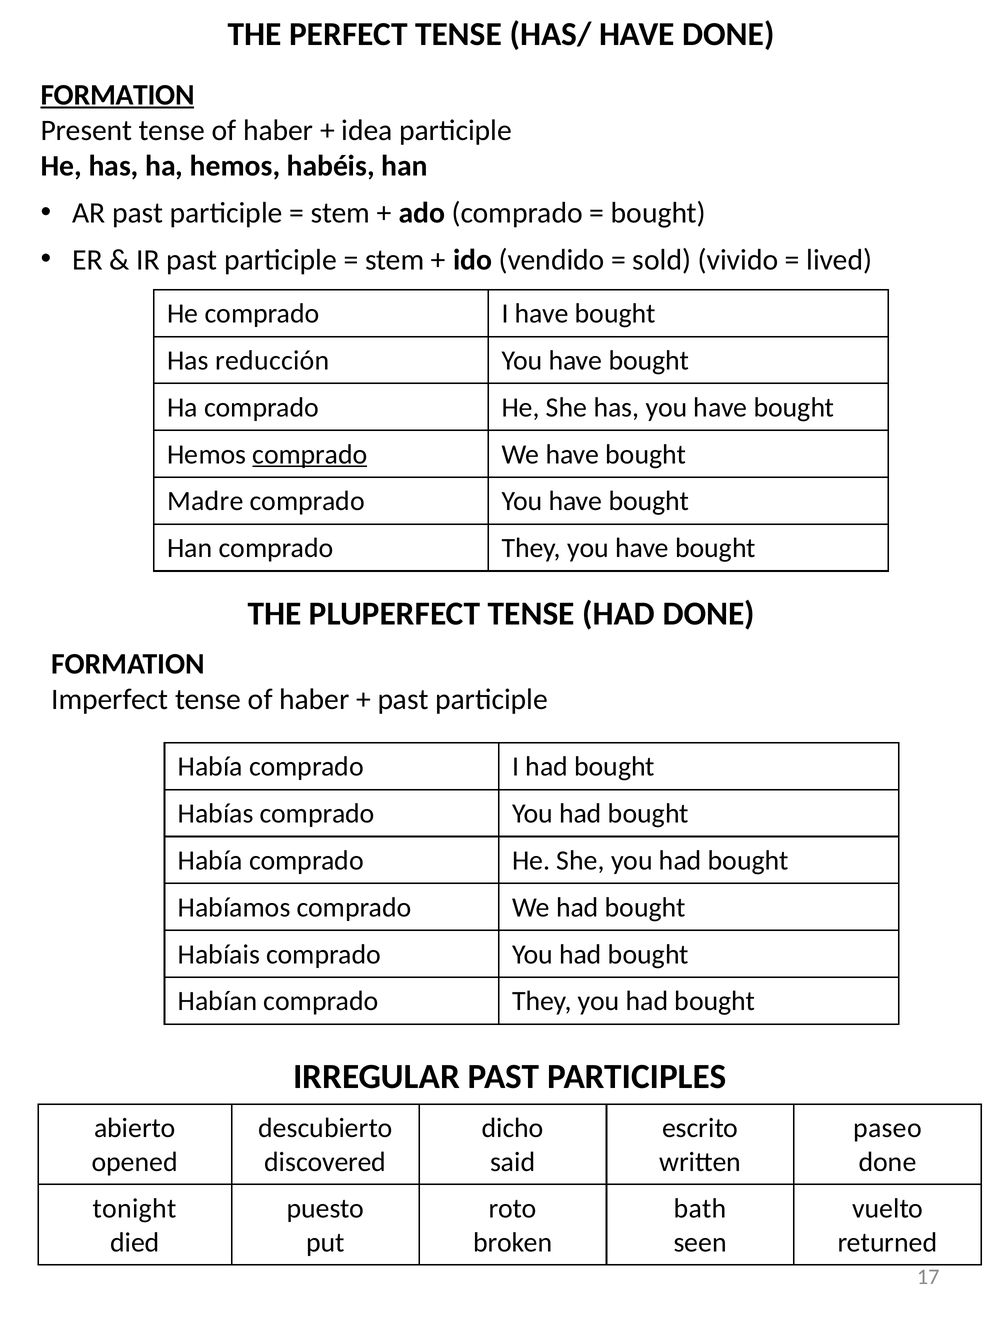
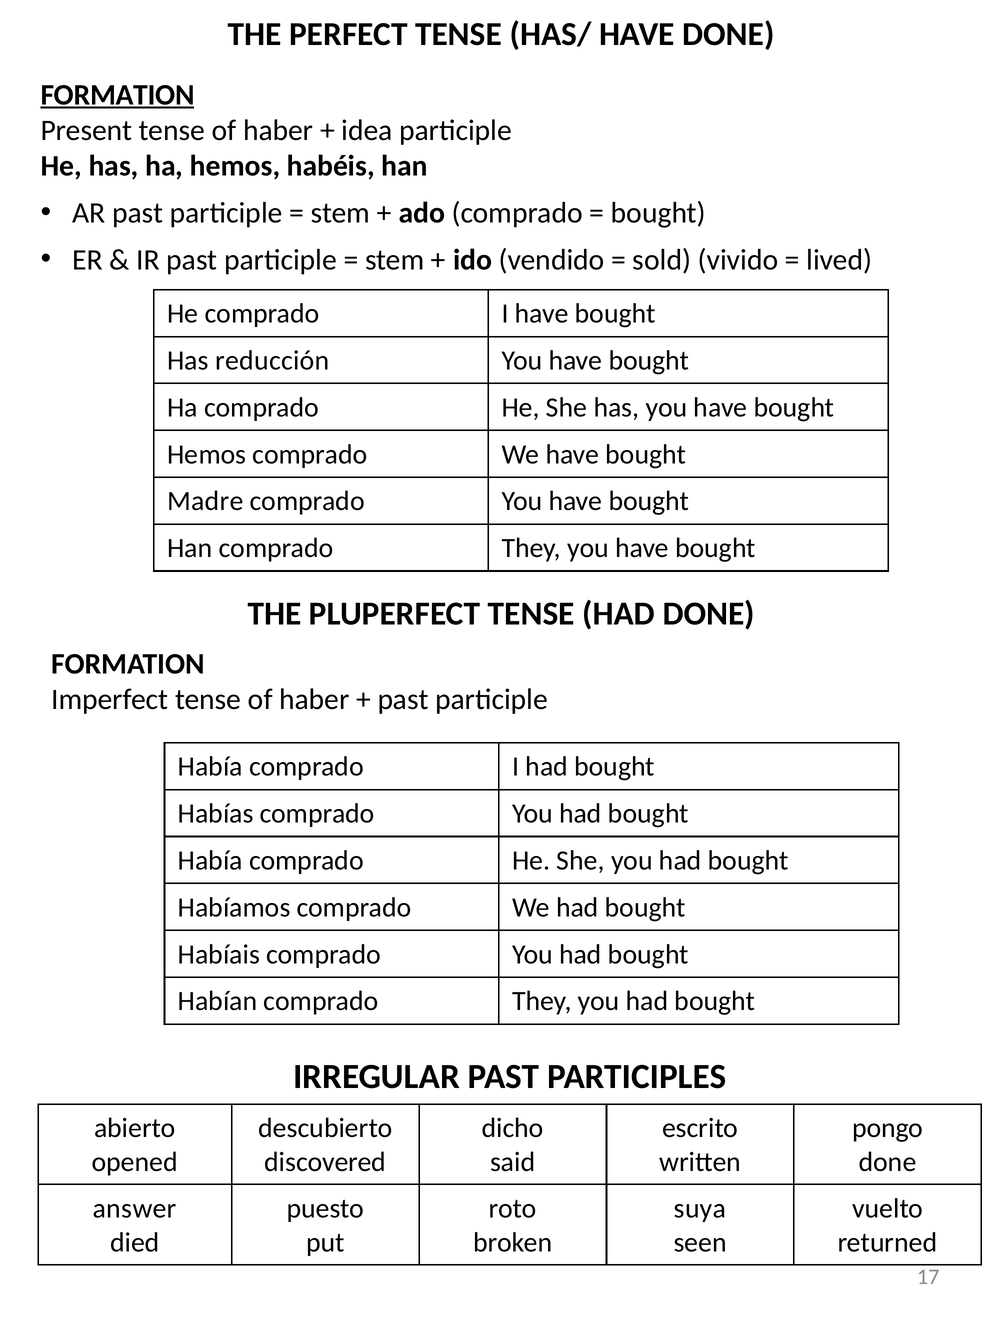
comprado underline: present -> none (310, 454)
paseo: paseo -> pongo (888, 1128)
tonight: tonight -> answer (135, 1208)
bath: bath -> suya (700, 1208)
